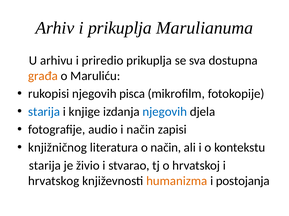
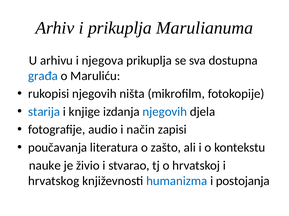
priredio: priredio -> njegova (103, 61)
građa colour: orange -> blue (43, 76)
pisca: pisca -> ništa (132, 94)
knjižničnog: knjižničnog -> poučavanja (58, 148)
o način: način -> zašto (166, 148)
starija: starija -> nauke (45, 166)
humanizma colour: orange -> blue (177, 181)
